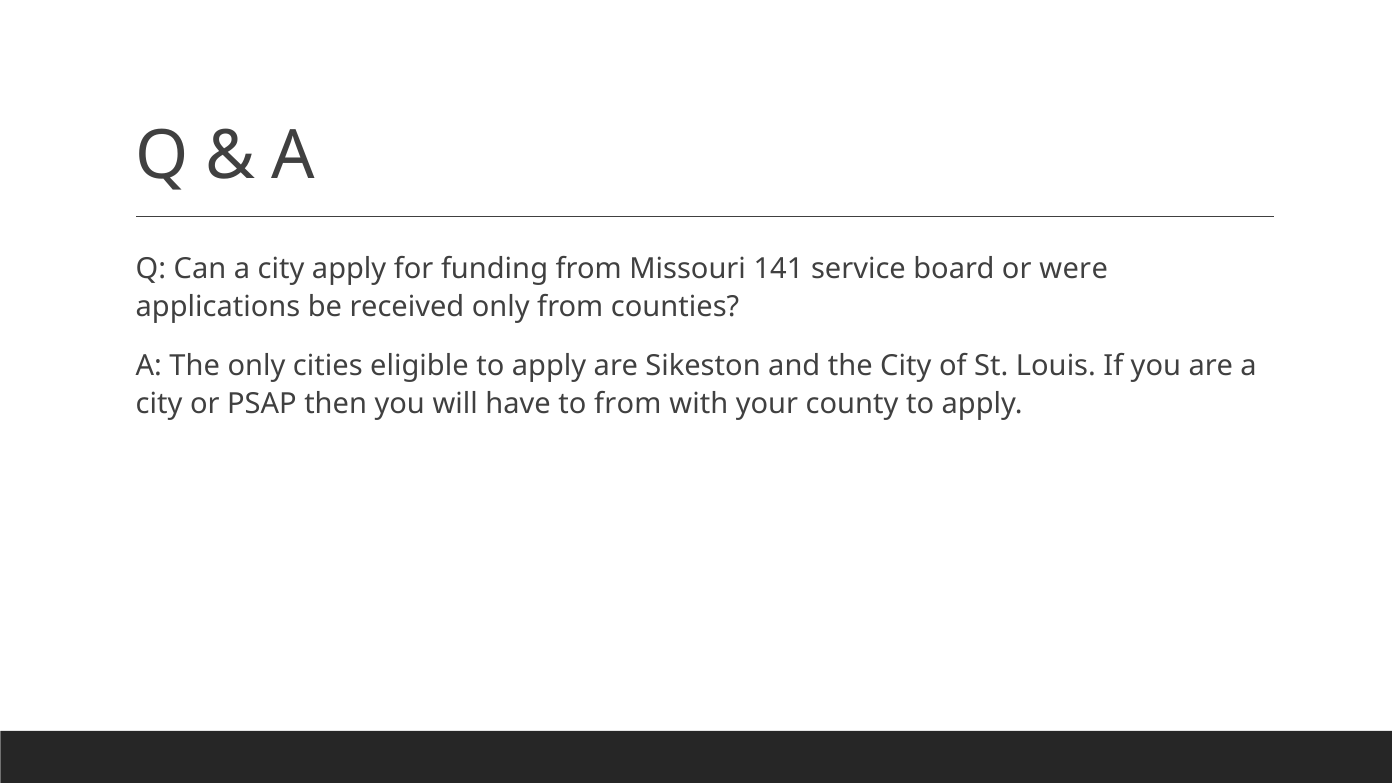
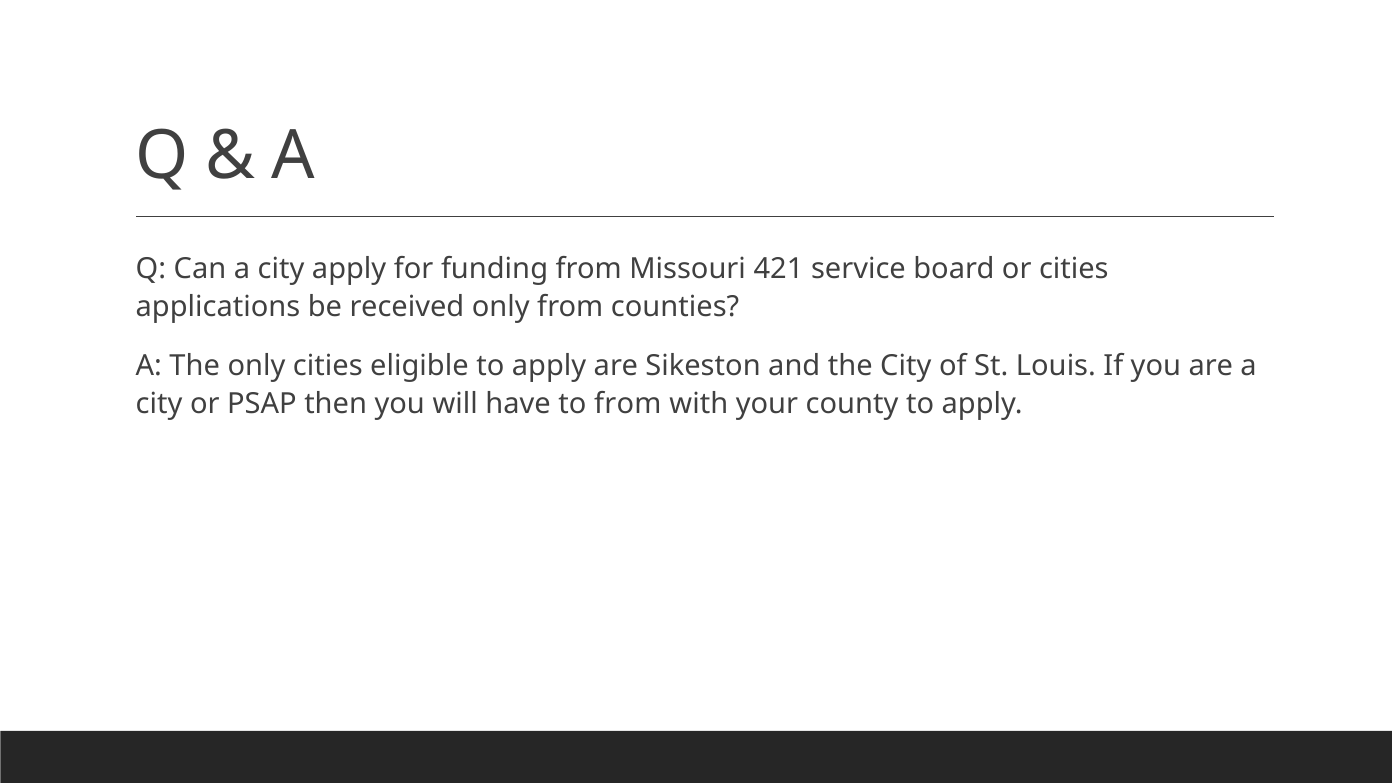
141: 141 -> 421 (779, 269)
or were: were -> cities (1074, 269)
